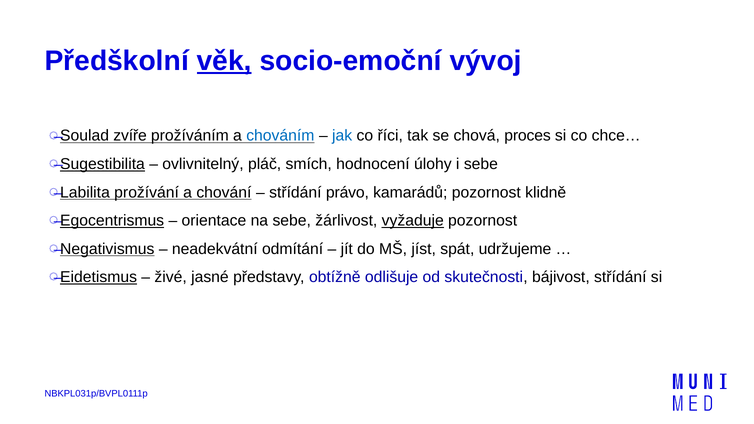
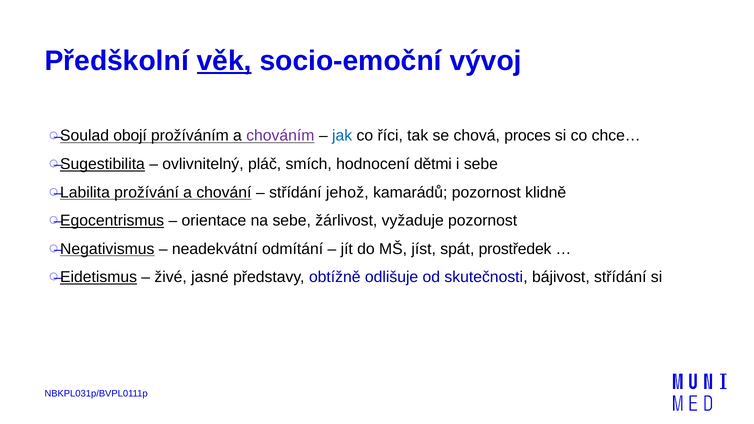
zvíře: zvíře -> obojí (130, 136)
chováním colour: blue -> purple (280, 136)
úlohy: úlohy -> dětmi (433, 164)
právo: právo -> jehož (347, 192)
vyžaduje underline: present -> none (413, 221)
udržujeme: udržujeme -> prostředek (515, 249)
